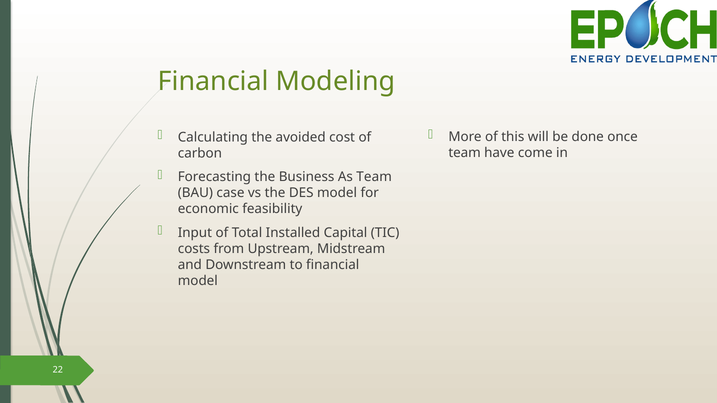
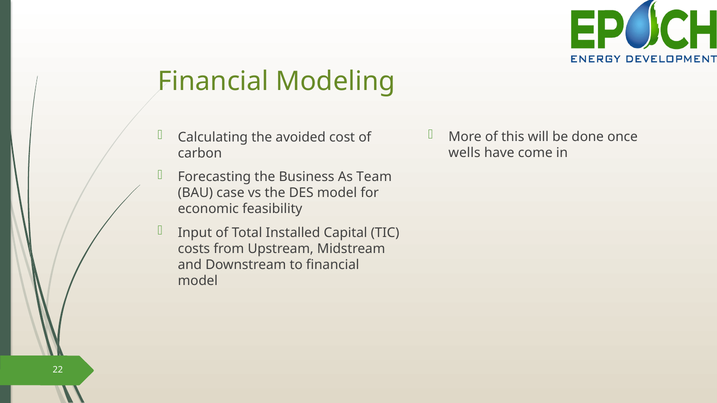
team: team -> wells (464, 153)
